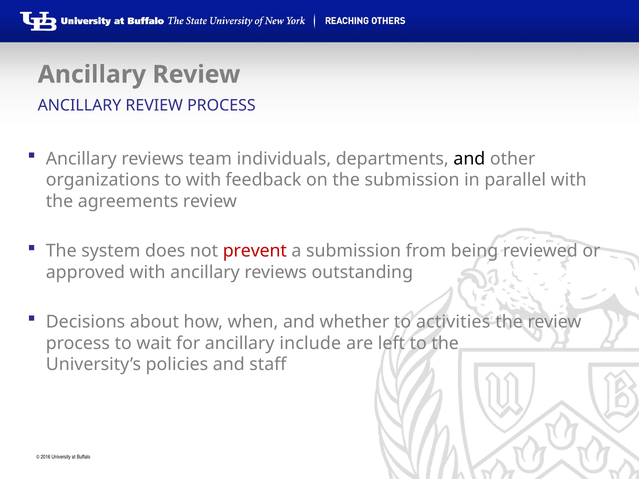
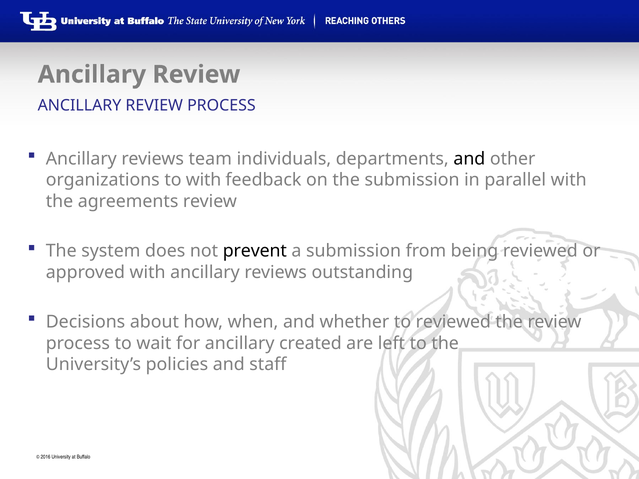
prevent colour: red -> black (255, 251)
to activities: activities -> reviewed (453, 322)
include: include -> created (310, 343)
